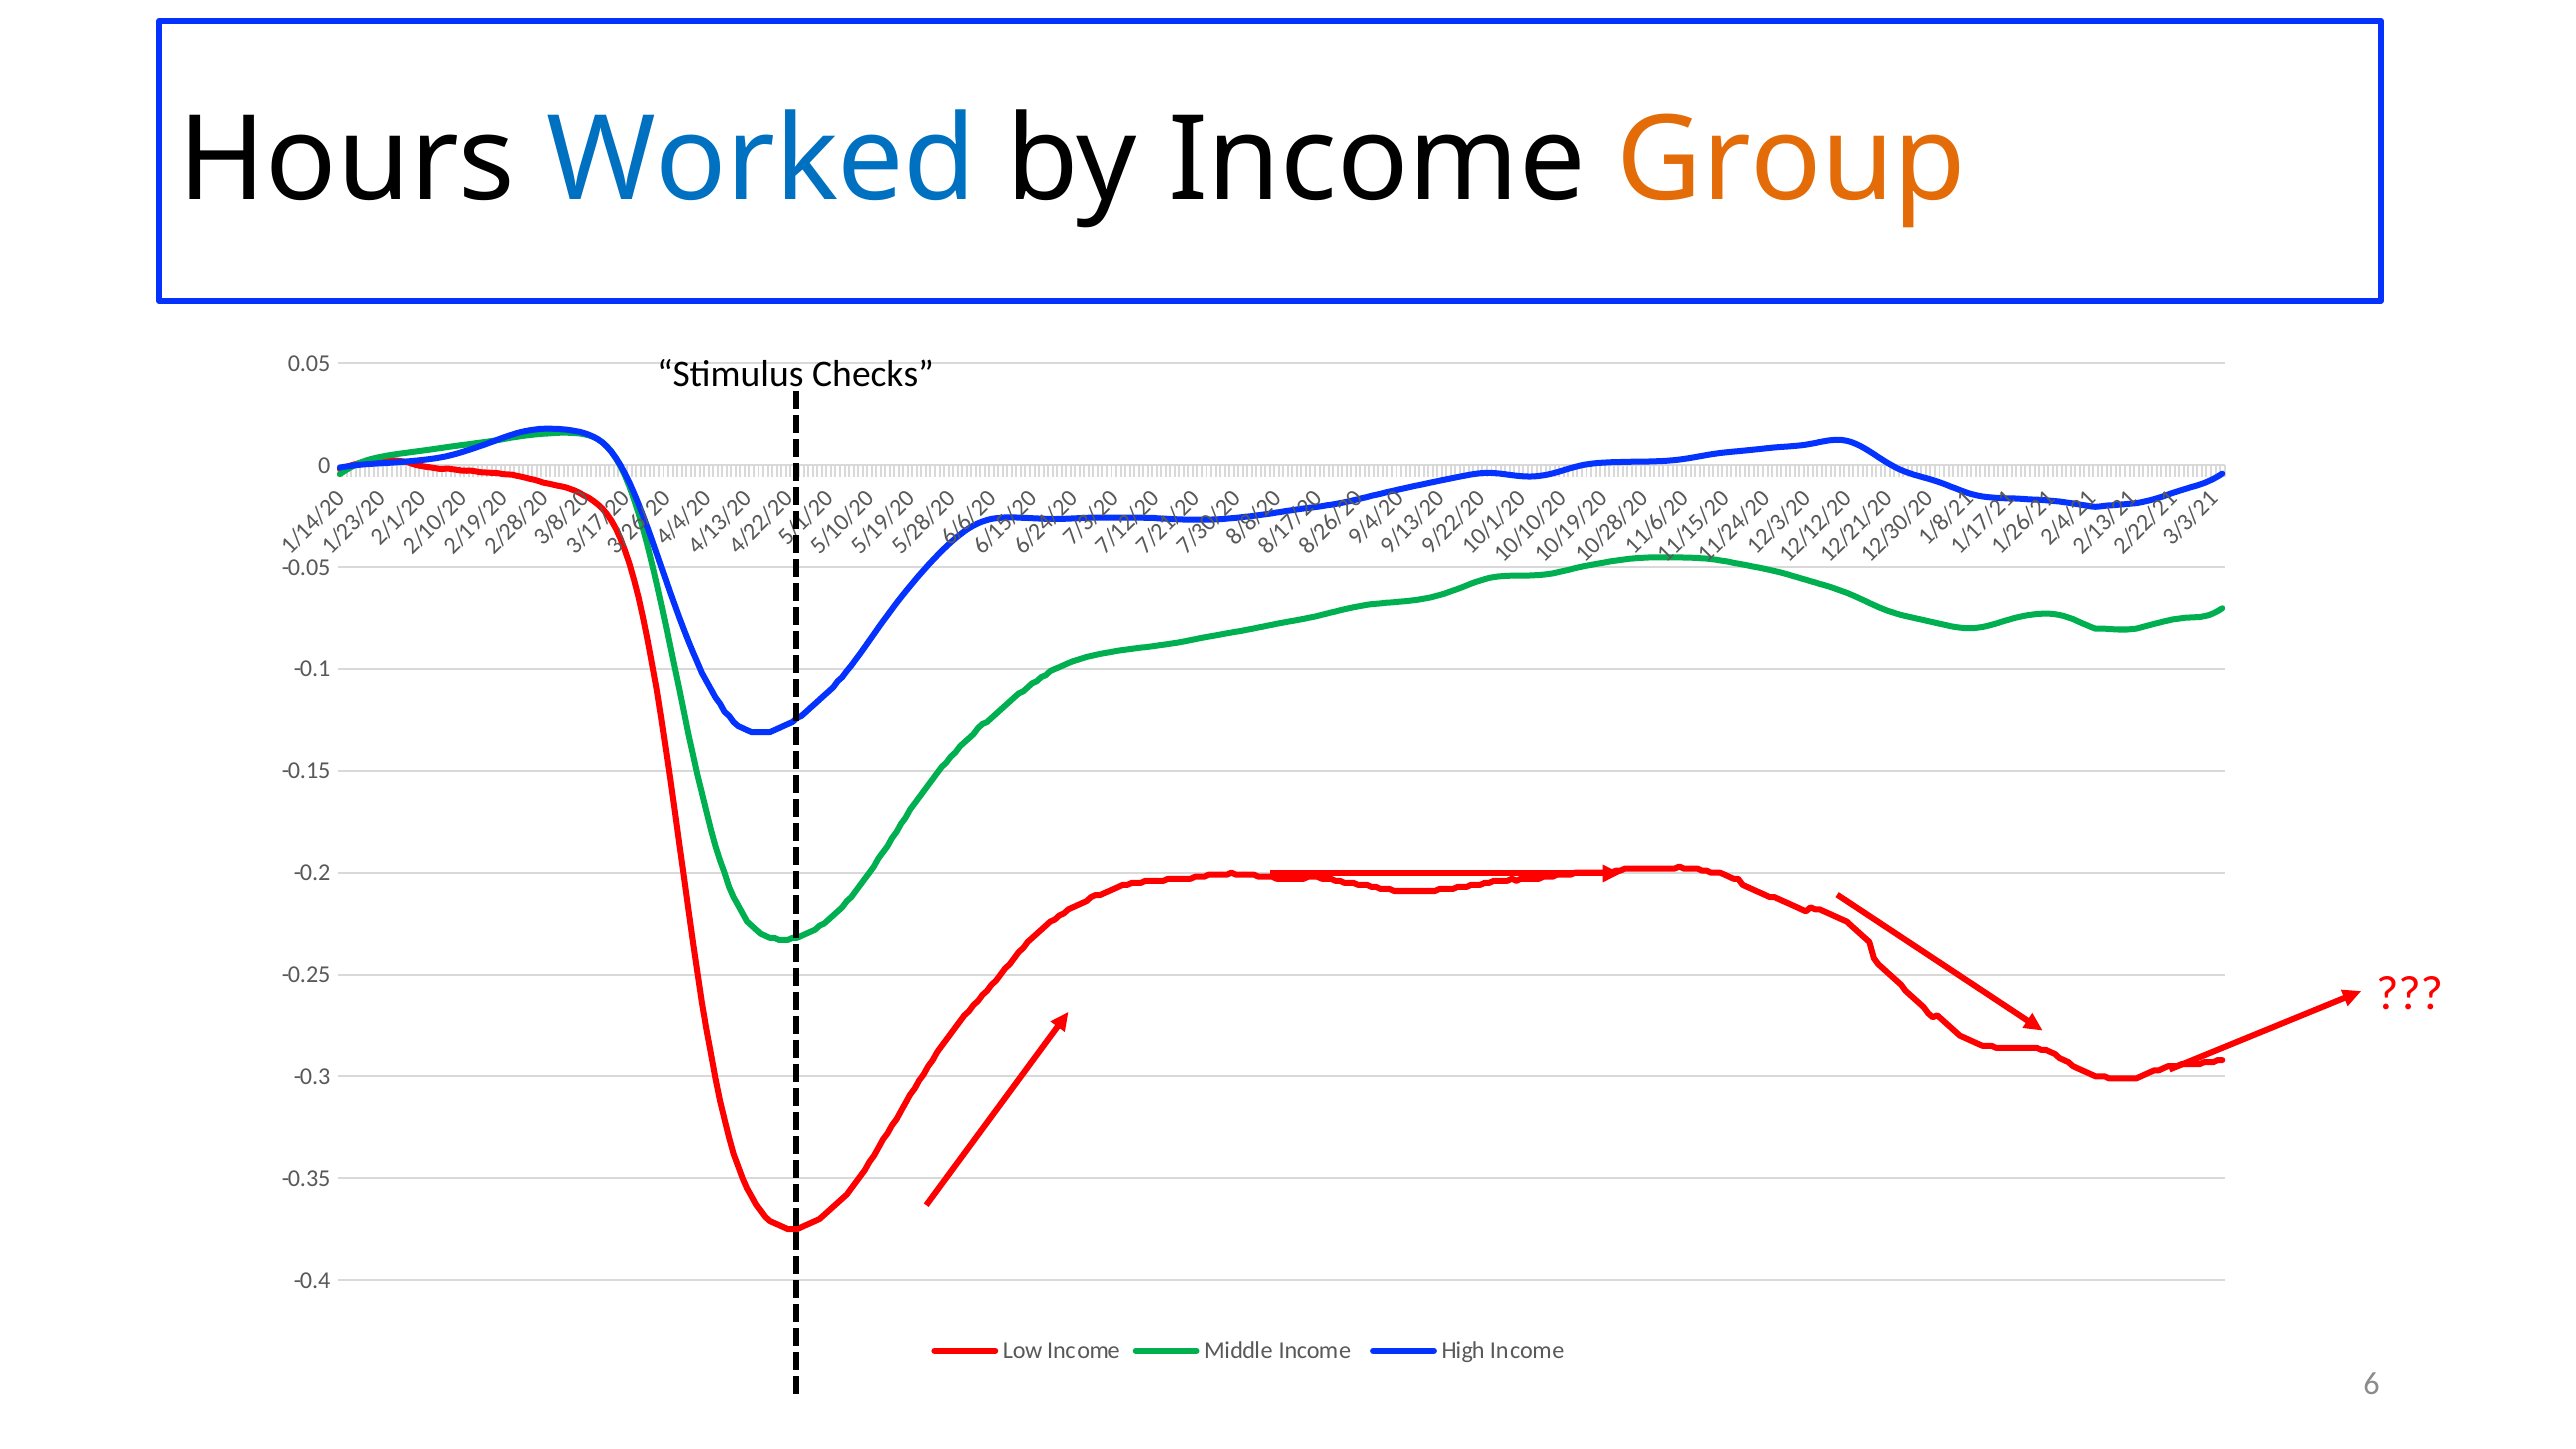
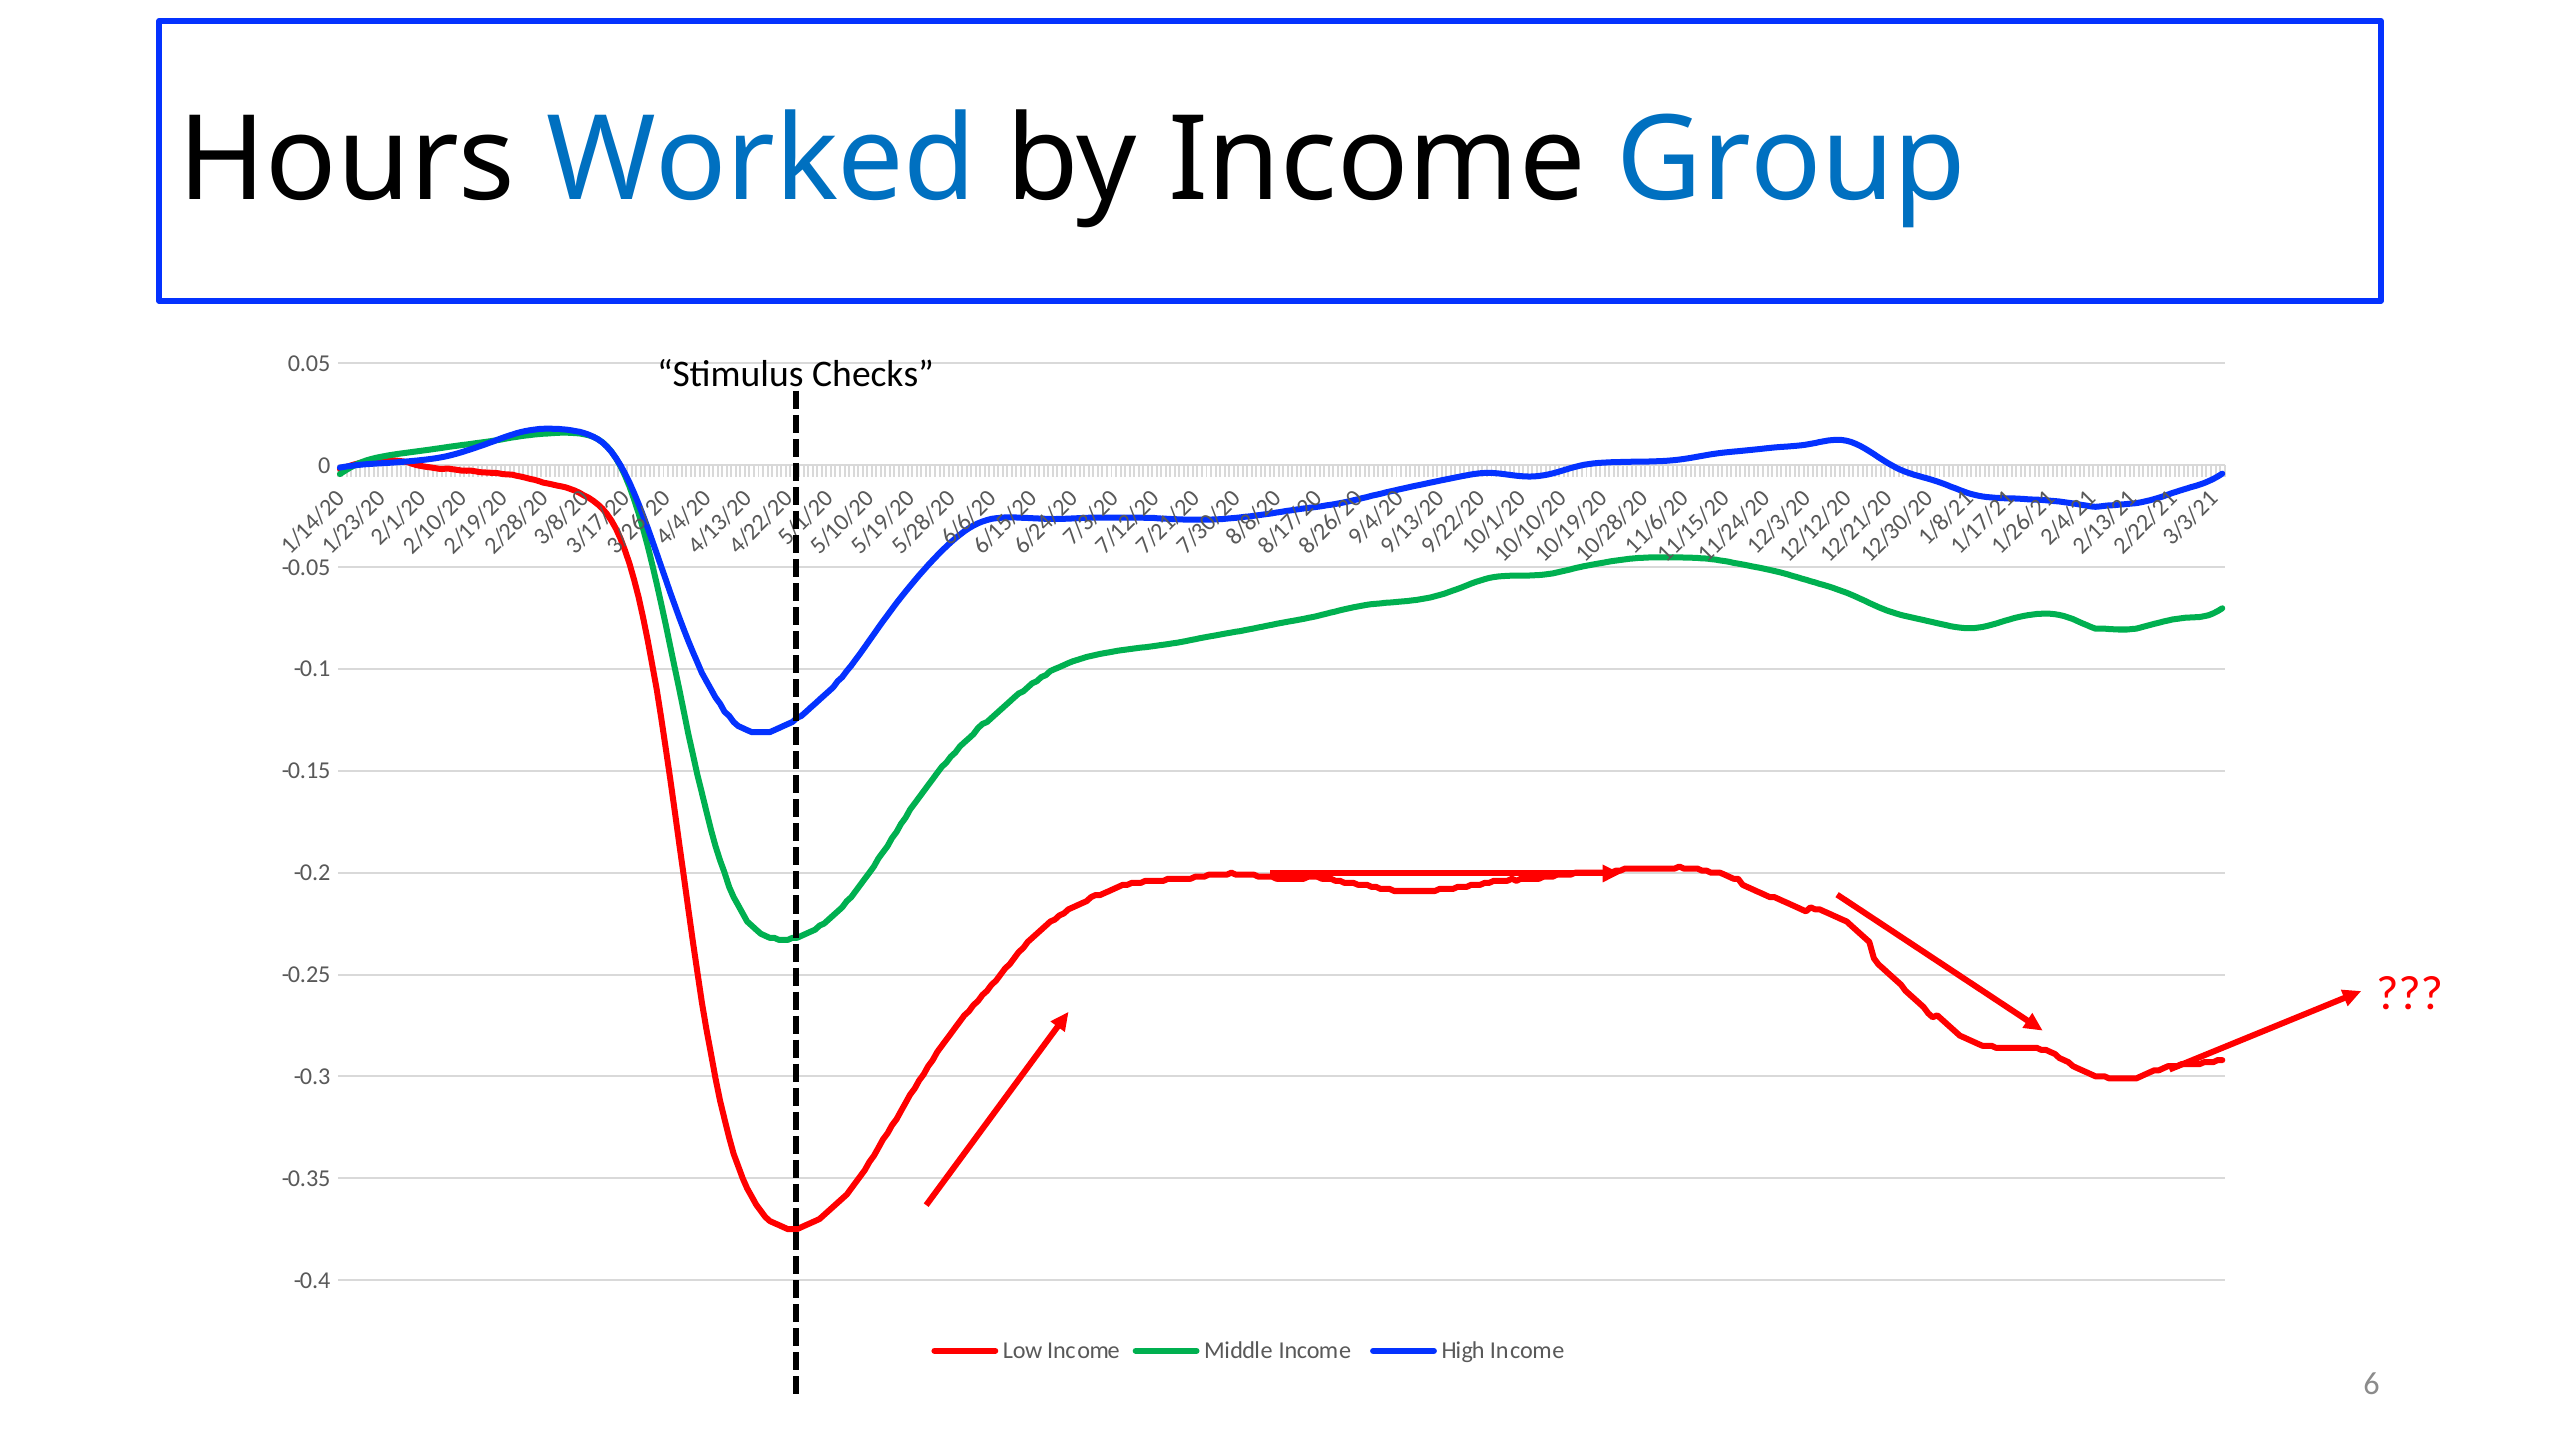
Group colour: orange -> blue (1792, 160)
